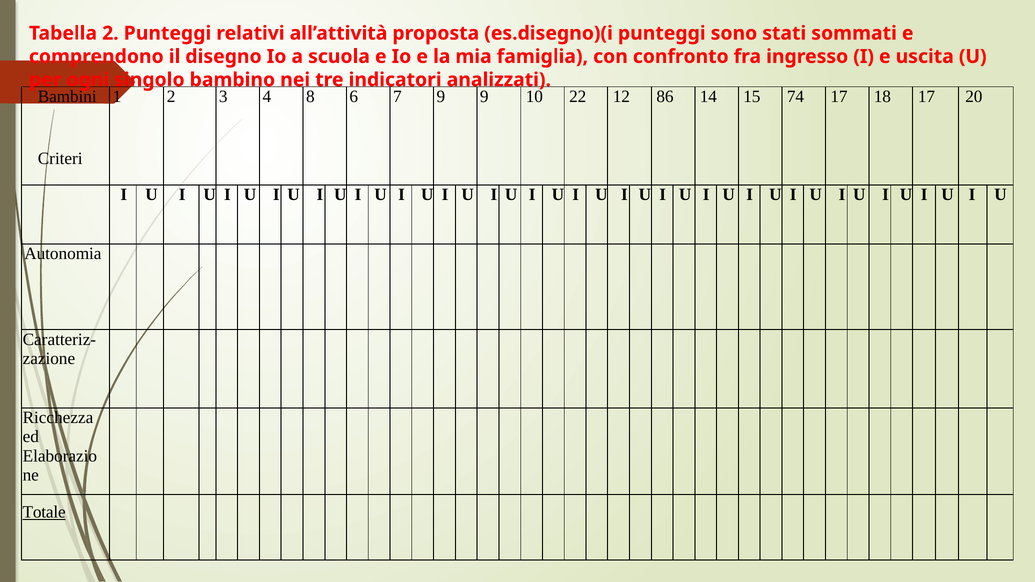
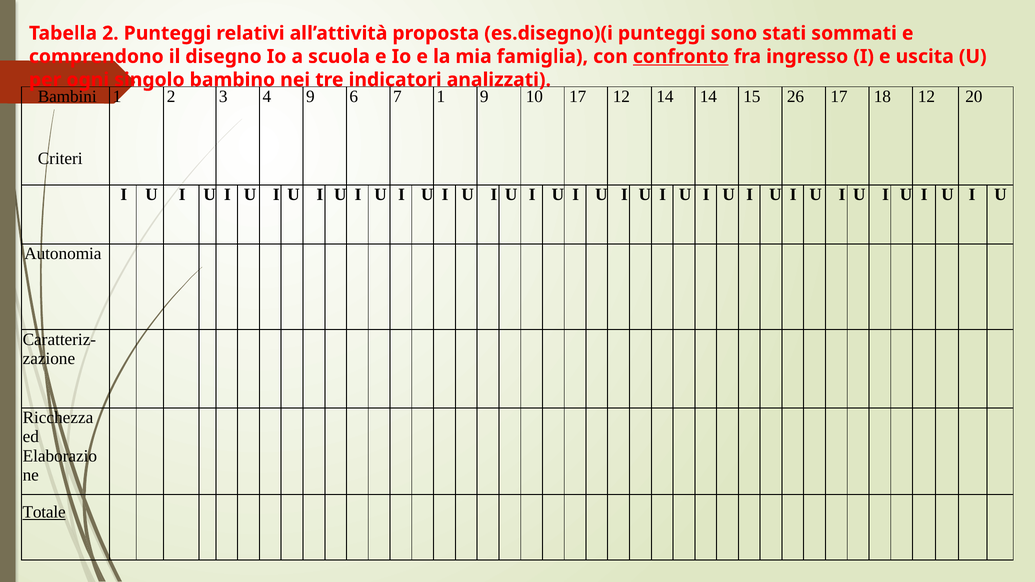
confronto underline: none -> present (681, 57)
8: 8 -> 9 (310, 96)
9: 9 -> 1 (441, 96)
22: 22 -> 17 (578, 96)
12 86: 86 -> 14 (665, 96)
74: 74 -> 26 (796, 96)
18 17: 17 -> 12 (927, 96)
